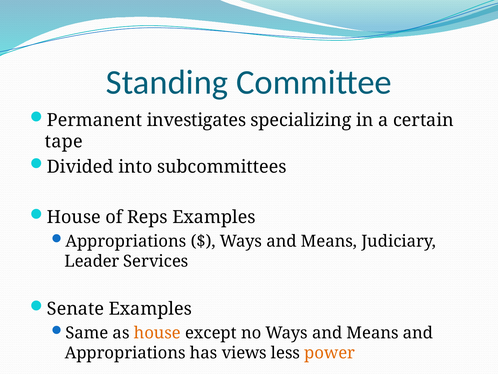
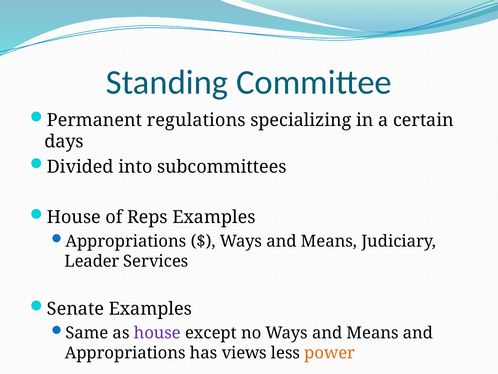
investigates: investigates -> regulations (196, 120)
tape: tape -> days (64, 141)
house colour: orange -> purple (157, 332)
